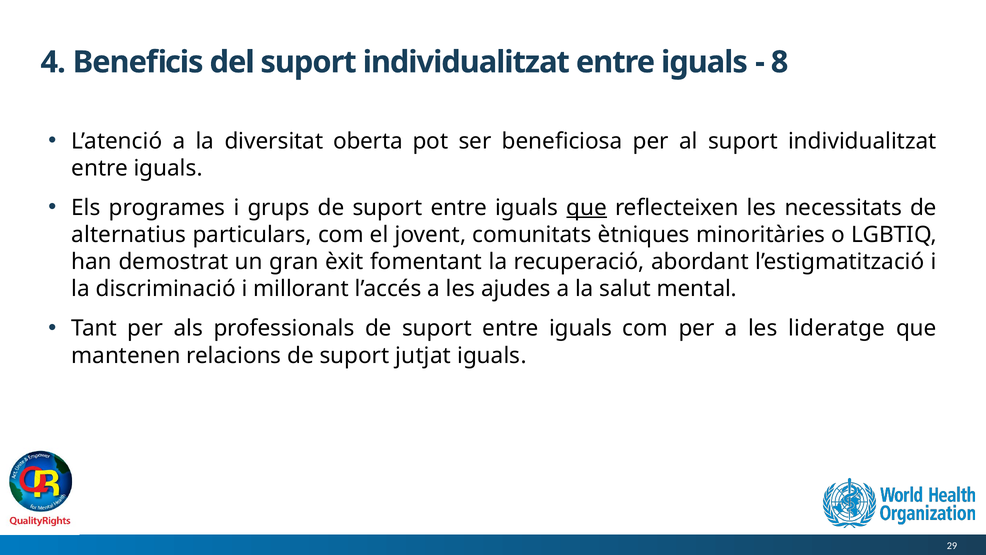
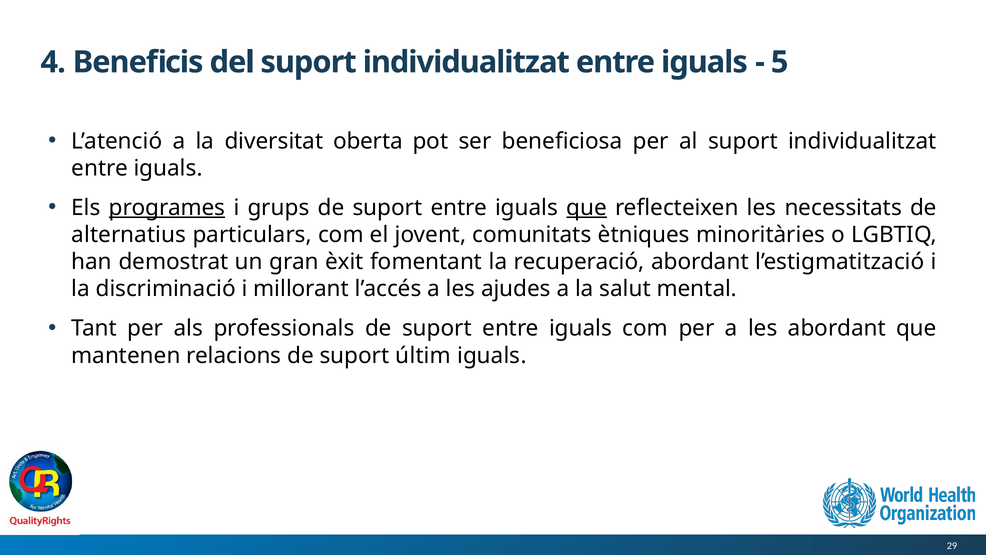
8: 8 -> 5 (780, 62)
programes underline: none -> present (167, 208)
les lideratge: lideratge -> abordant (837, 328)
jutjat: jutjat -> últim (423, 355)
